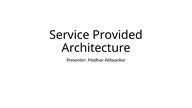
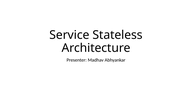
Provided: Provided -> Stateless (118, 35)
